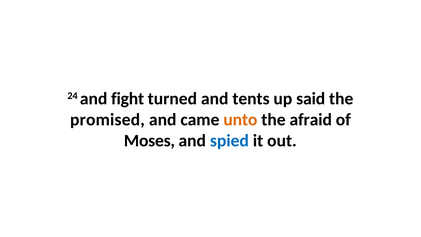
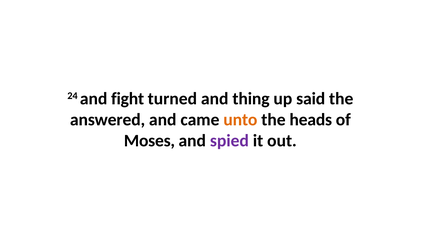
tents: tents -> thing (251, 99)
promised: promised -> answered (108, 120)
afraid: afraid -> heads (311, 120)
spied colour: blue -> purple (229, 141)
